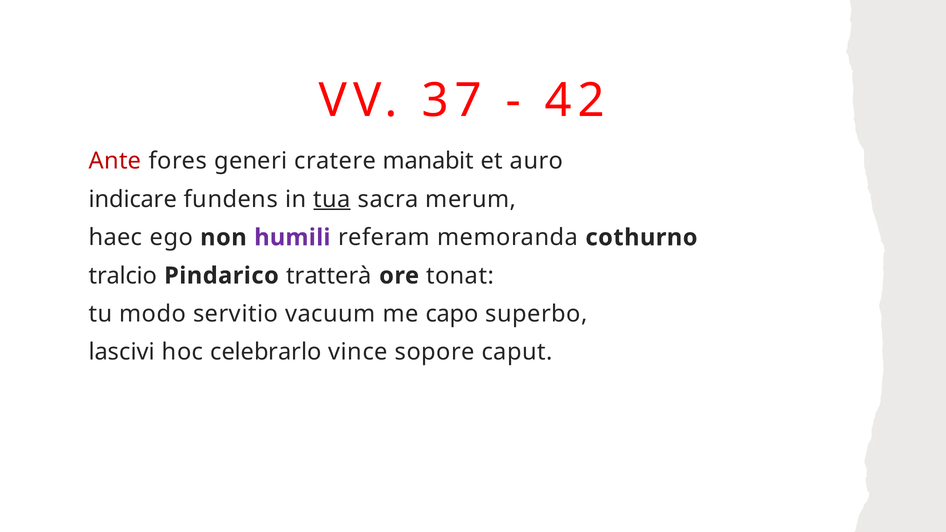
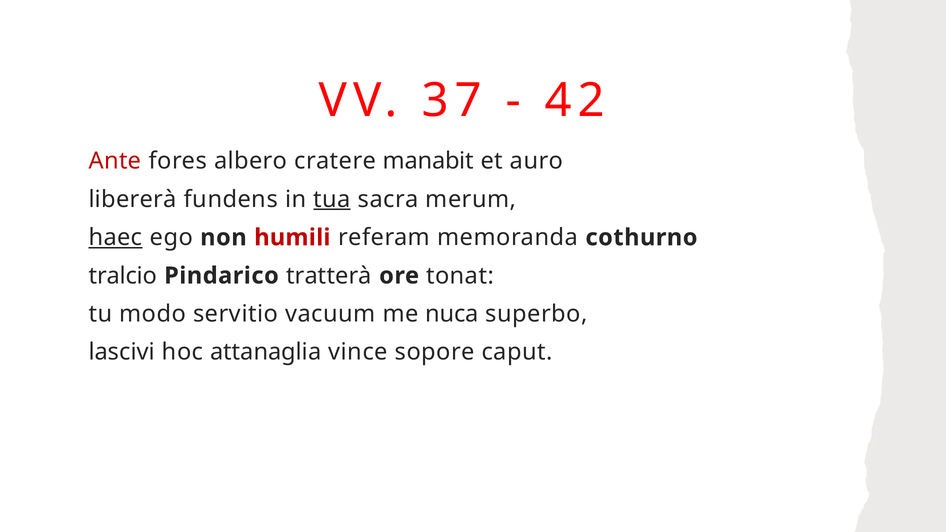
generi: generi -> albero (251, 161)
indicare: indicare -> libererà (133, 199)
haec underline: none -> present (115, 238)
humili colour: purple -> red (292, 238)
capo: capo -> nuca (452, 314)
celebrarlo: celebrarlo -> attanaglia (266, 352)
